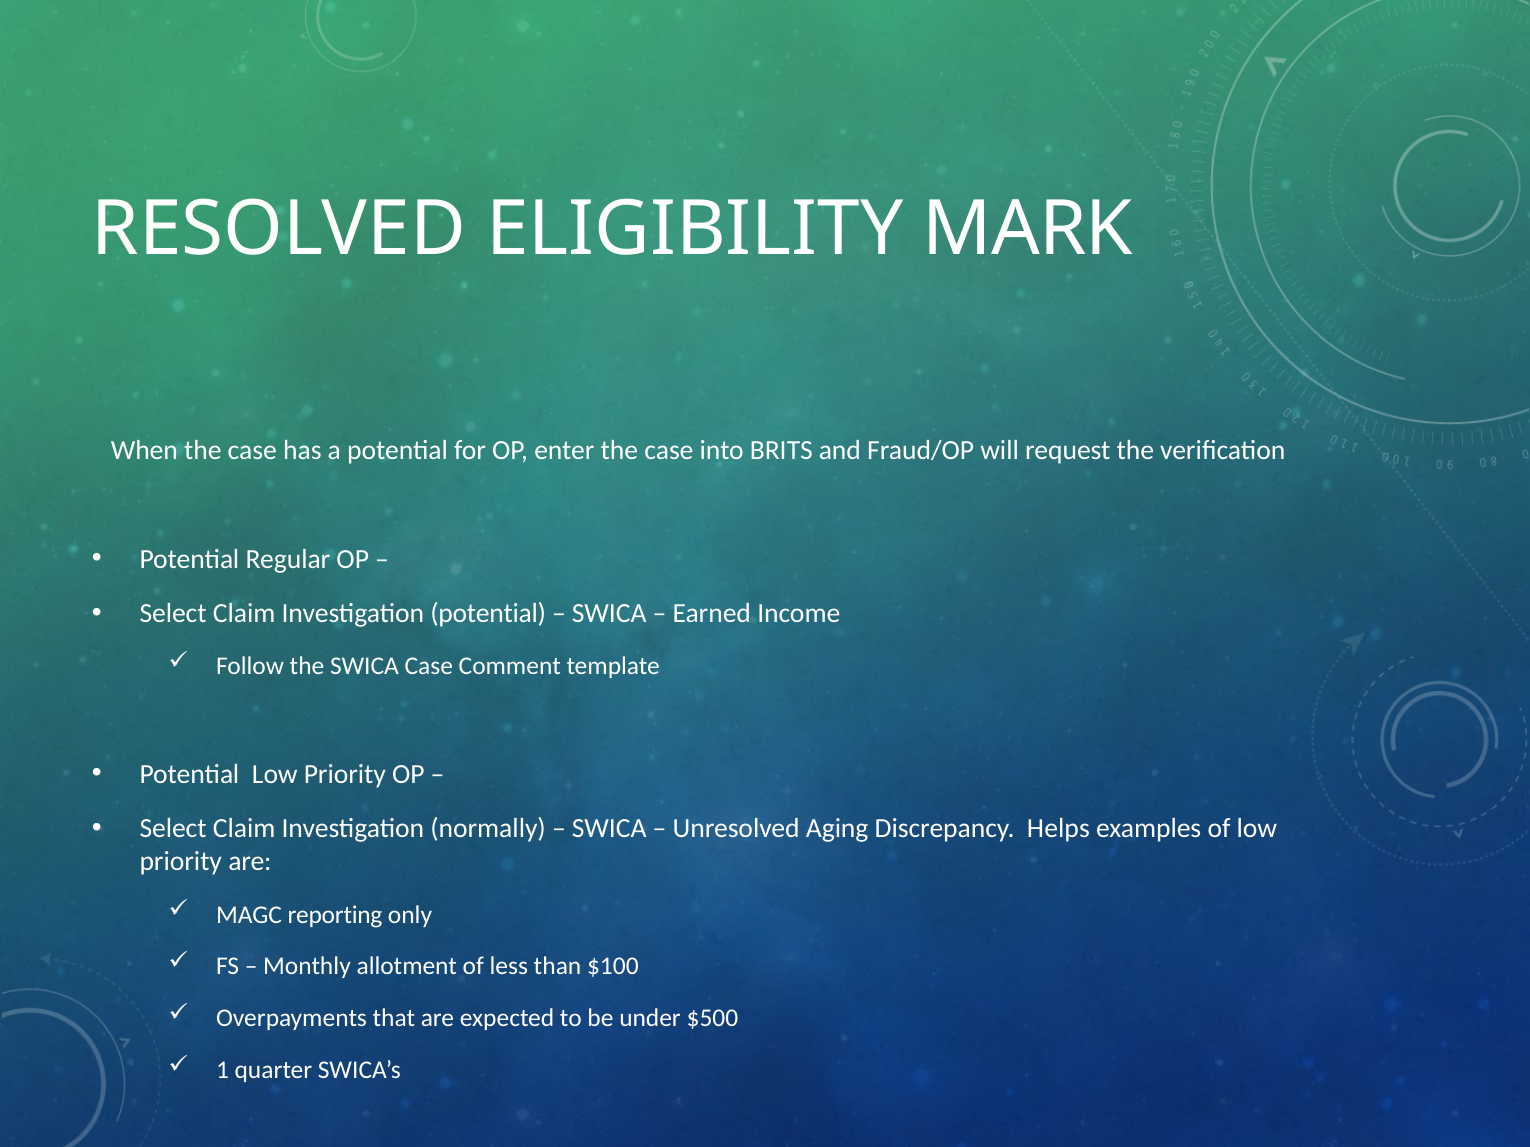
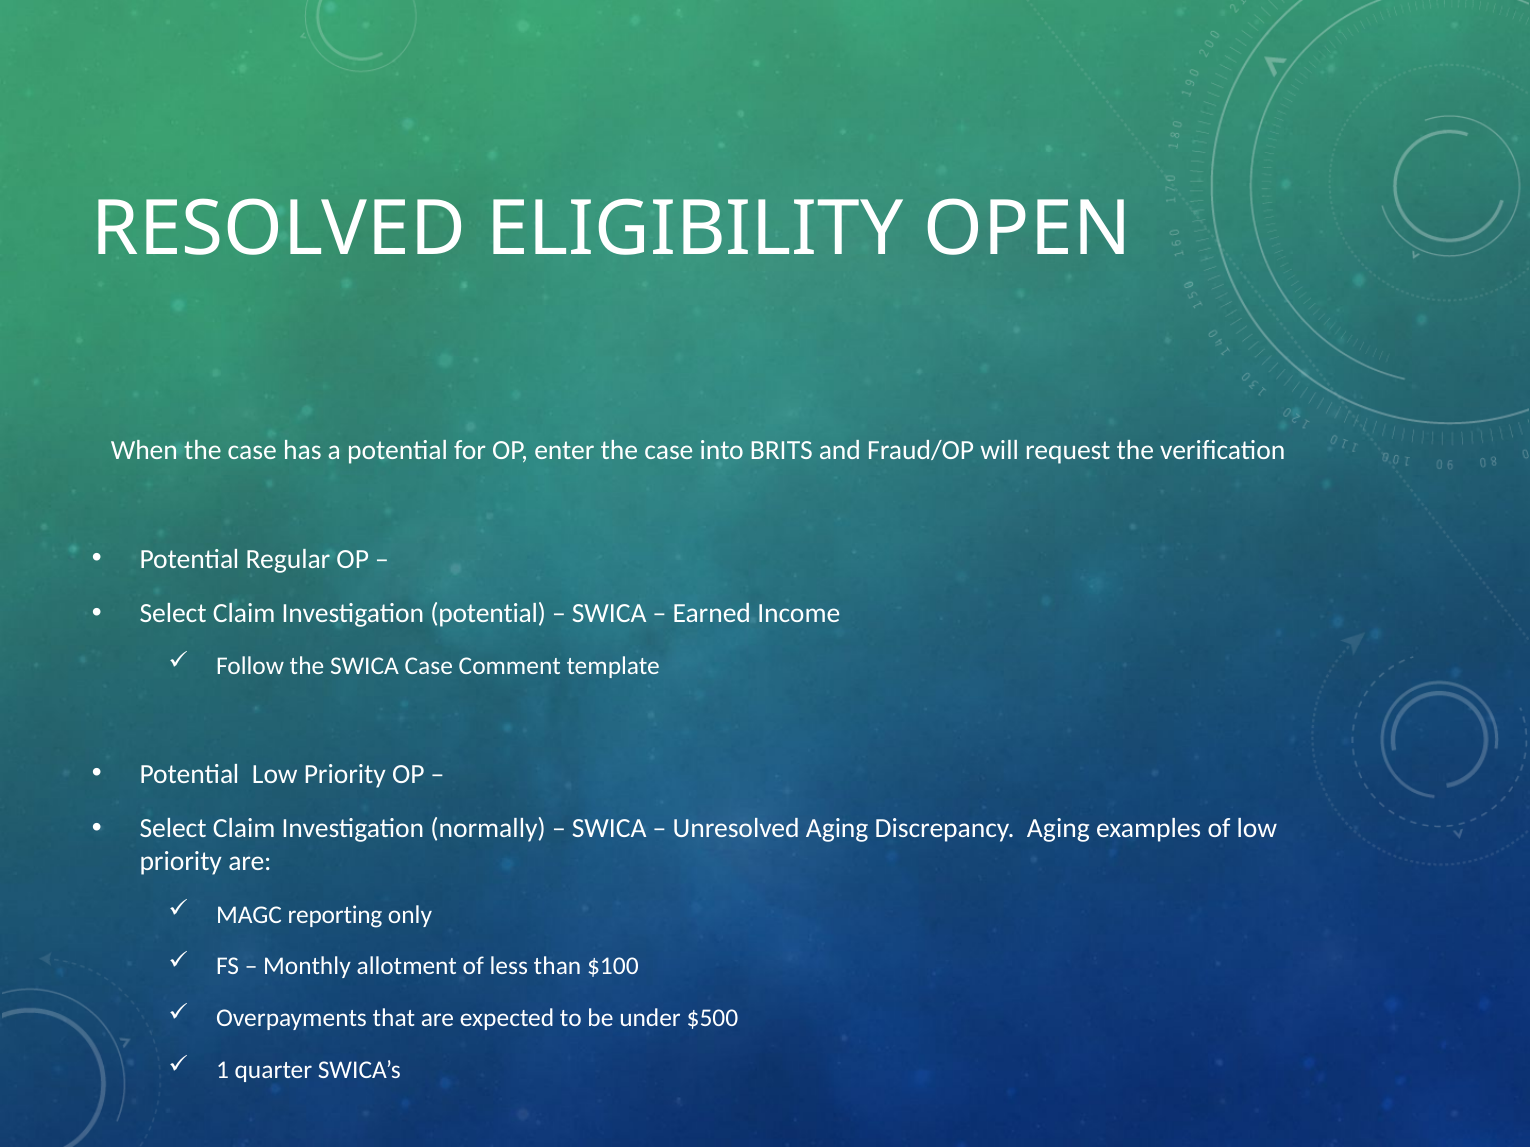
MARK: MARK -> OPEN (1027, 229)
Discrepancy Helps: Helps -> Aging (1058, 829)
